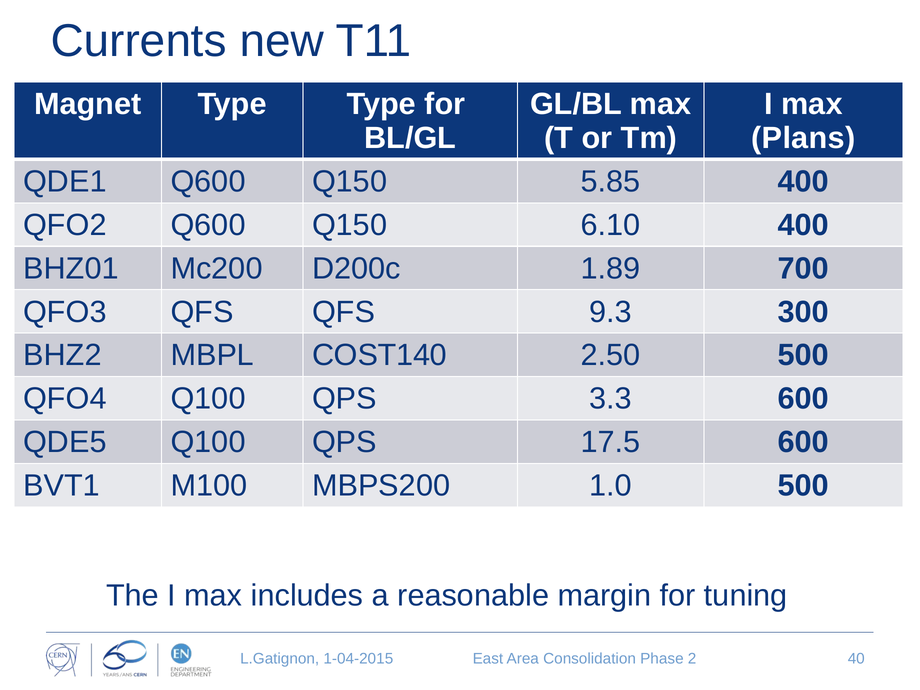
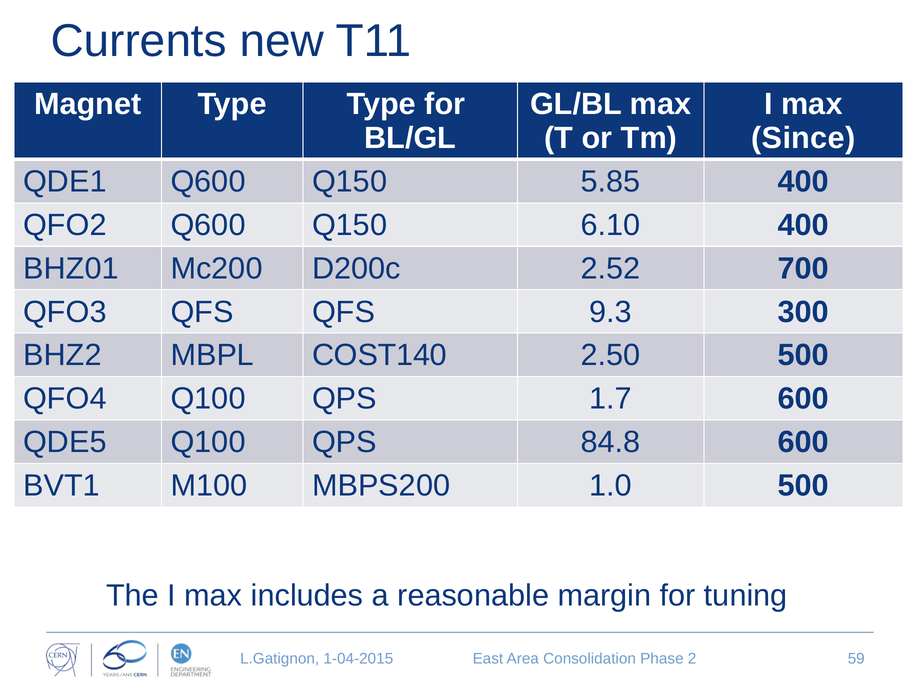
Plans: Plans -> Since (803, 138)
1.89: 1.89 -> 2.52 (611, 268)
3.3: 3.3 -> 1.7 (611, 399)
17.5: 17.5 -> 84.8 (611, 442)
40: 40 -> 59 (856, 659)
